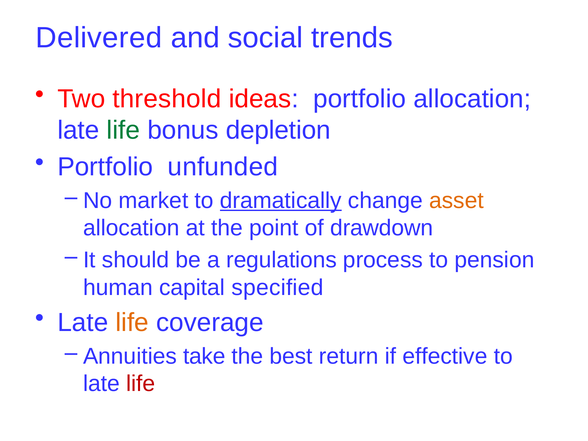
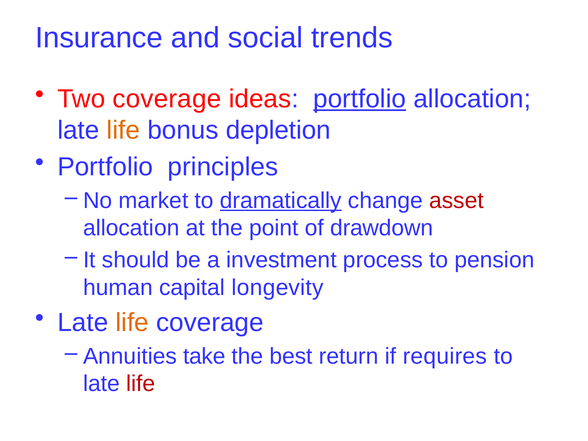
Delivered: Delivered -> Insurance (99, 38)
Two threshold: threshold -> coverage (167, 99)
portfolio underline: none -> present (360, 99)
life colour: green -> orange (123, 130)
unfunded: unfunded -> principles (223, 167)
asset colour: orange -> red (456, 201)
regulations: regulations -> investment (281, 260)
specified: specified -> longevity (278, 288)
effective: effective -> requires (445, 356)
